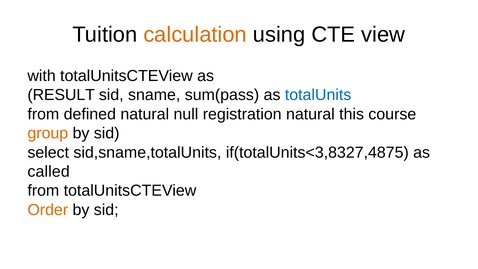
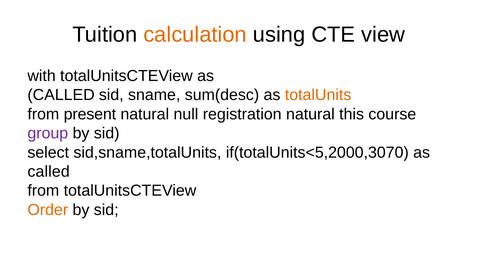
RESULT: RESULT -> CALLED (61, 95)
sum(pass: sum(pass -> sum(desc (222, 95)
totalUnits colour: blue -> orange (318, 95)
defined: defined -> present (90, 114)
group colour: orange -> purple (48, 133)
if(totalUnits<3,8327,4875: if(totalUnits<3,8327,4875 -> if(totalUnits<5,2000,3070 (317, 152)
